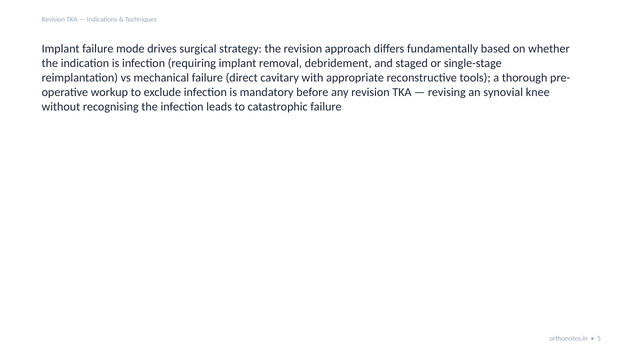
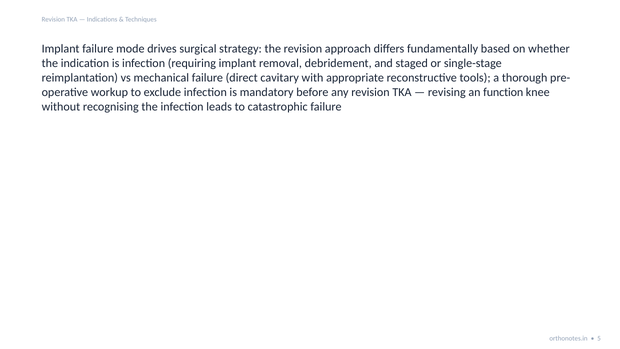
synovial: synovial -> function (503, 92)
